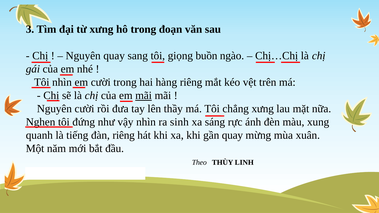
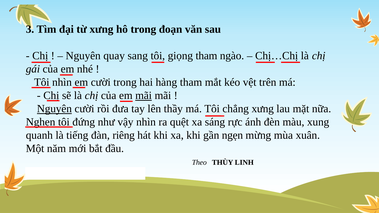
giọng buồn: buồn -> tham (206, 56)
hàng riêng: riêng -> tham (191, 82)
Nguyên underline: none -> present (54, 109)
sinh: sinh -> quệt (179, 122)
gần quay: quay -> ngẹn (232, 135)
